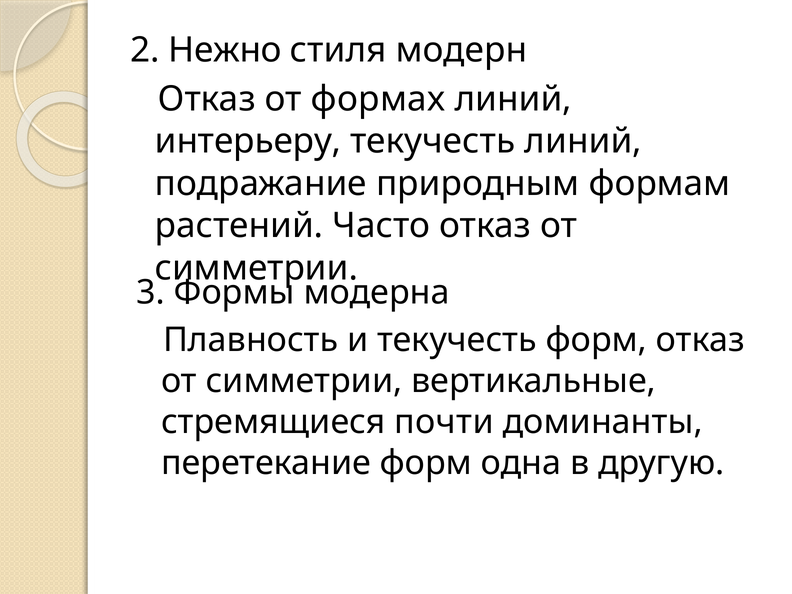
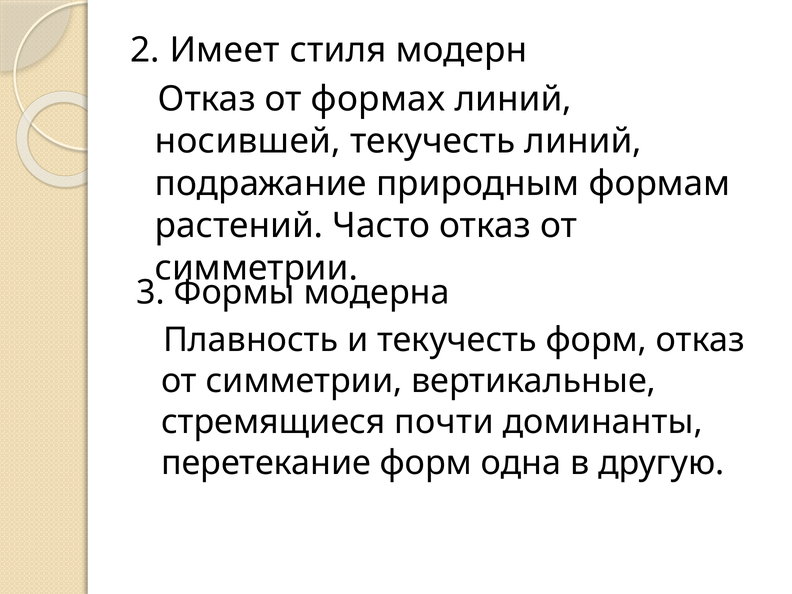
Нежно: Нежно -> Имеет (225, 50)
интерьеру: интерьеру -> носившей (248, 141)
